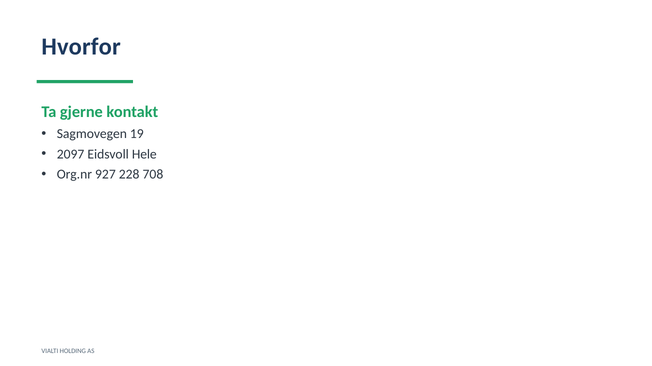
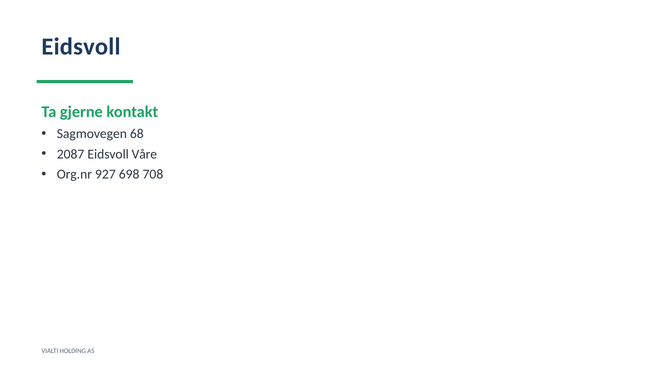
Hvorfor: Hvorfor -> Eidsvoll (81, 47)
19: 19 -> 68 (137, 134)
2097: 2097 -> 2087 (71, 154)
Hele: Hele -> Våre (144, 154)
228: 228 -> 698 (129, 175)
